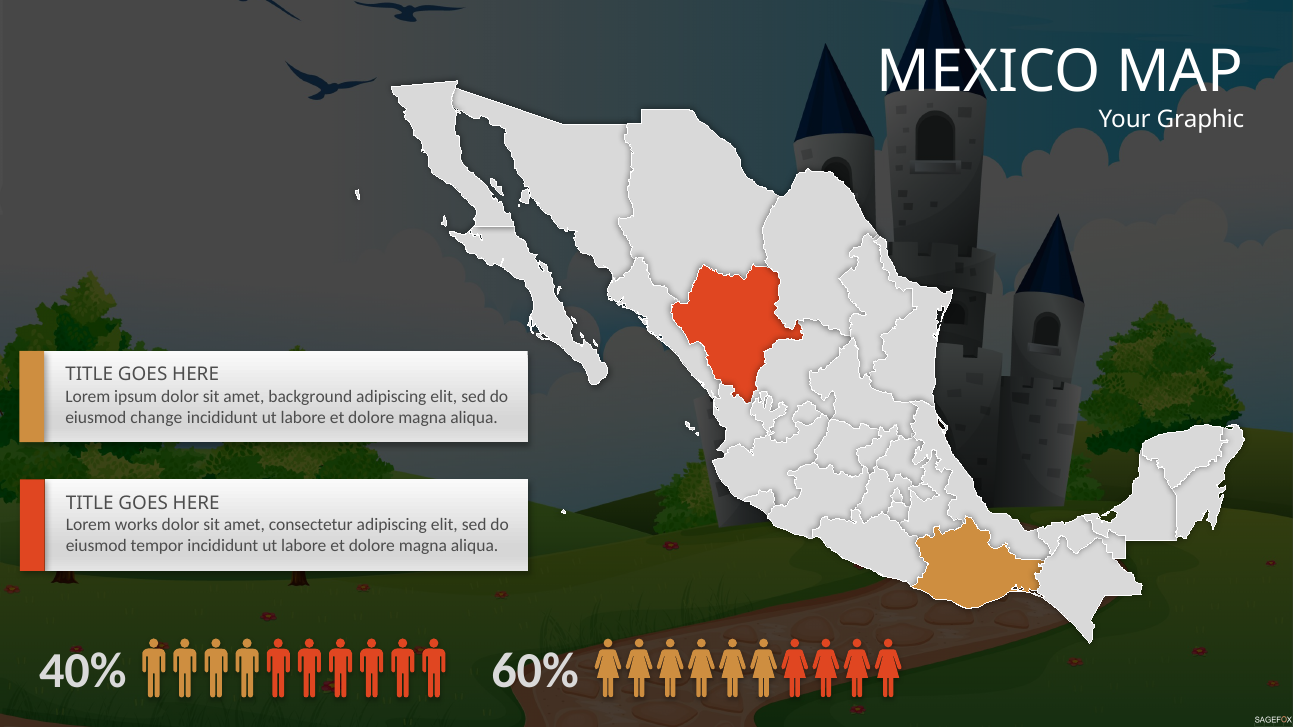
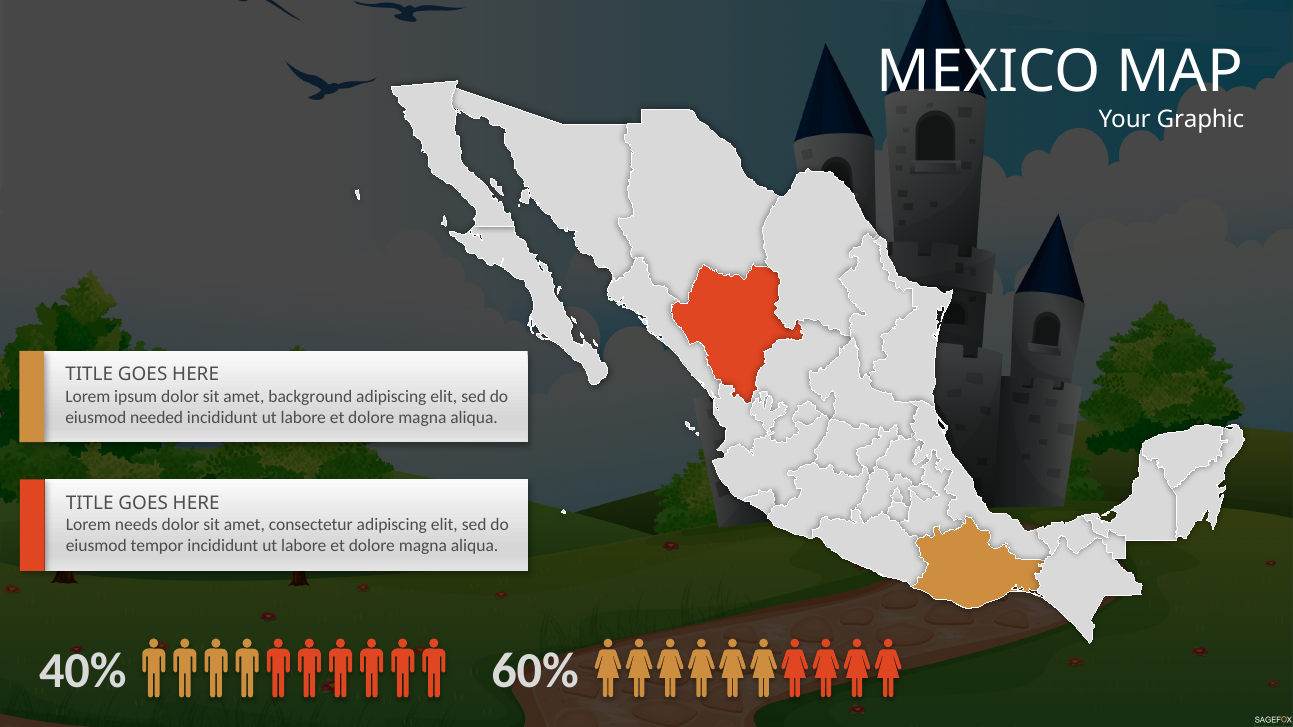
change: change -> needed (157, 418)
works: works -> needs (136, 525)
